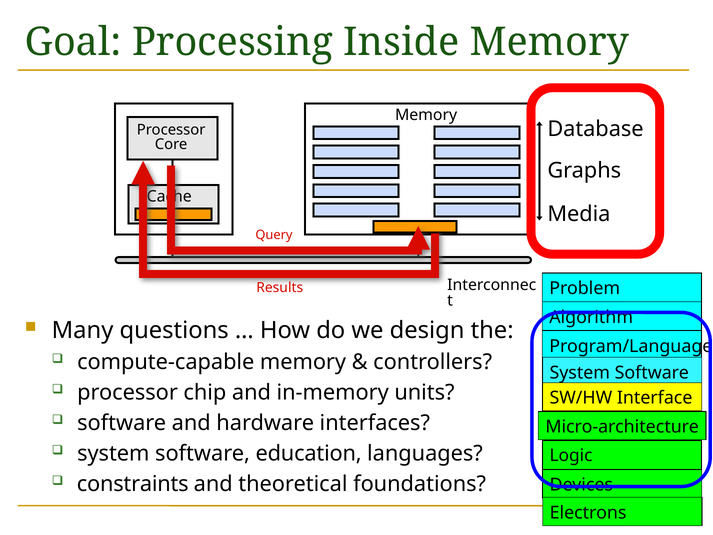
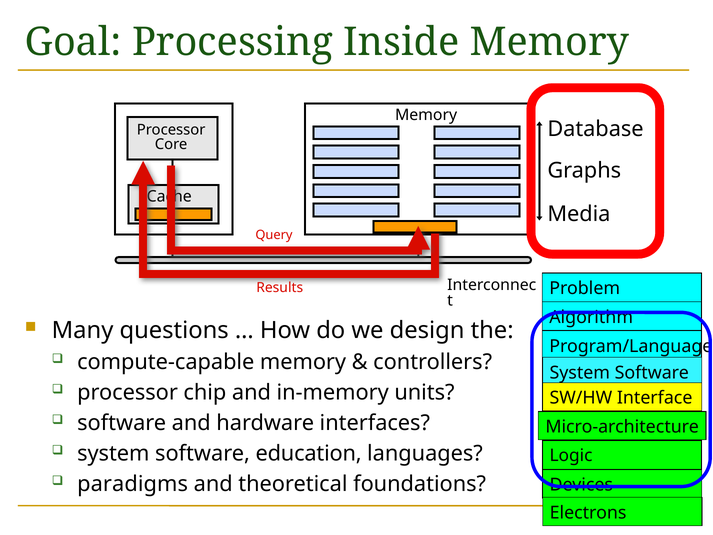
constraints: constraints -> paradigms (133, 484)
